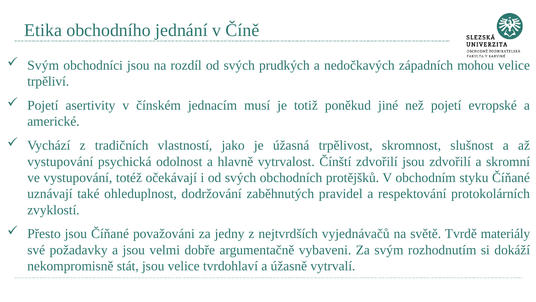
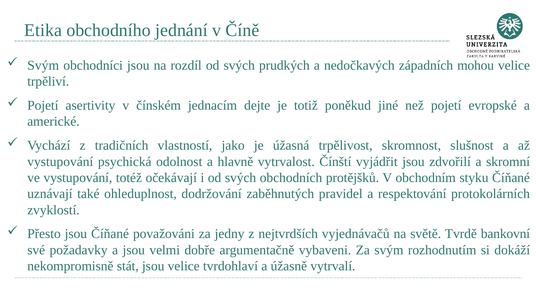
musí: musí -> dejte (257, 105)
Čínští zdvořilí: zdvořilí -> vyjádřit (377, 161)
materiály: materiály -> bankovní (505, 233)
